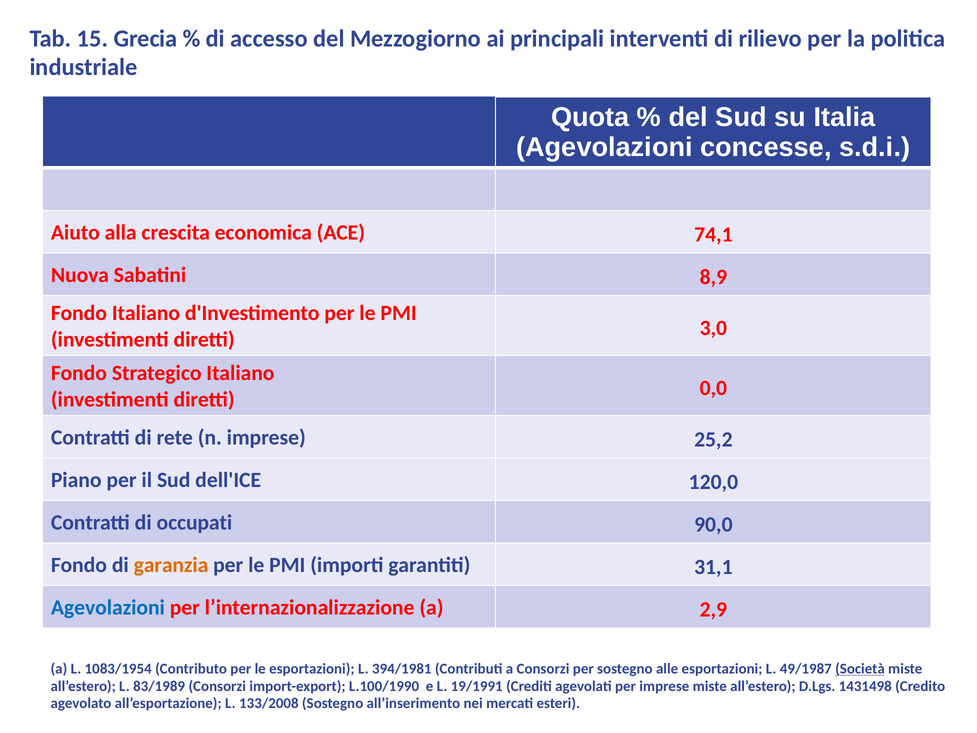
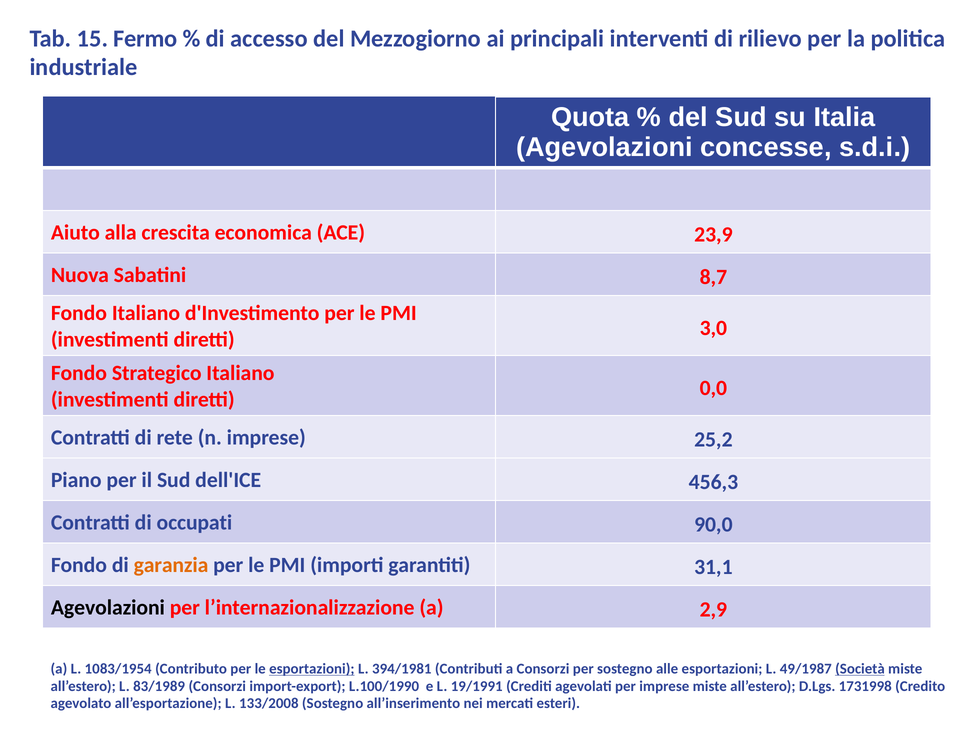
Grecia: Grecia -> Fermo (145, 39)
74,1: 74,1 -> 23,9 (713, 234)
8,9: 8,9 -> 8,7 (713, 277)
120,0: 120,0 -> 456,3 (713, 482)
Agevolazioni colour: blue -> black (108, 607)
esportazioni underline: none -> present (312, 669)
1431498: 1431498 -> 1731998 (865, 686)
